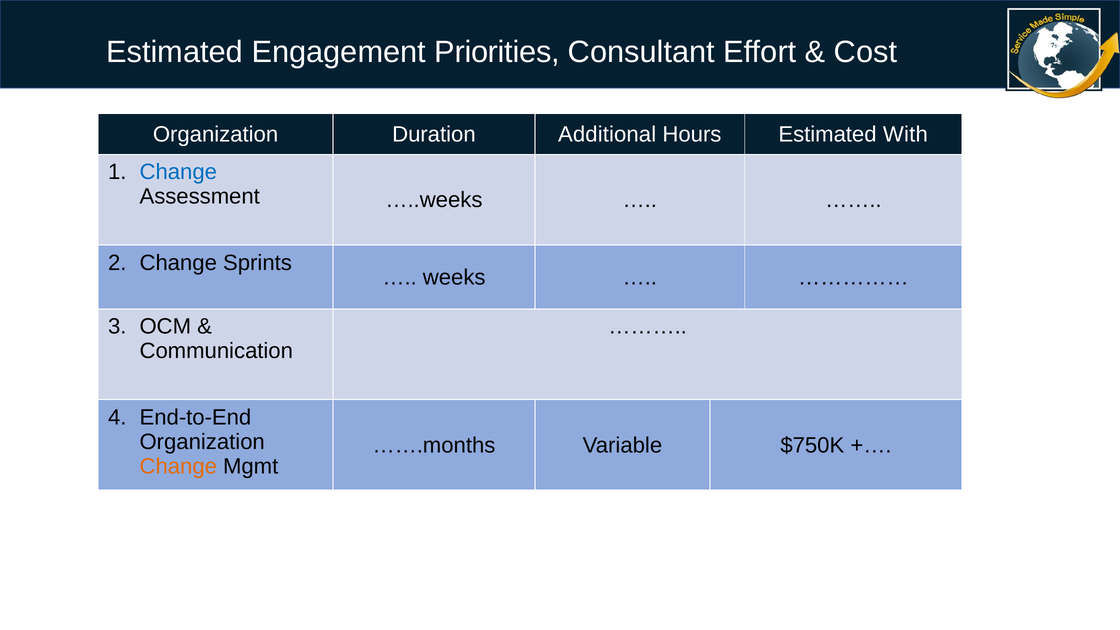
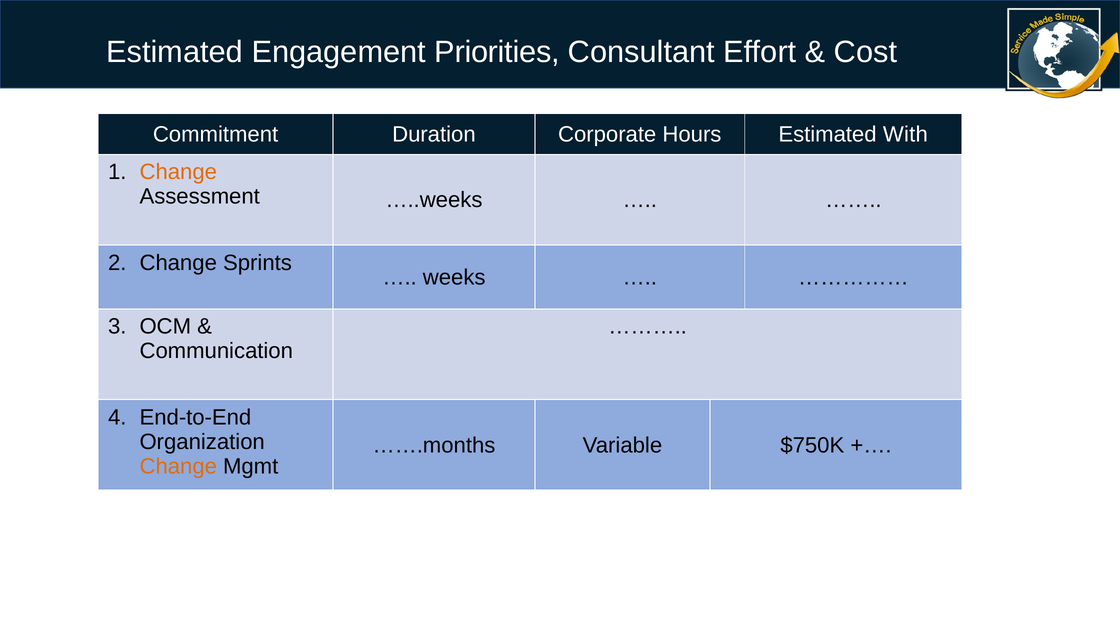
Organization: Organization -> Commitment (216, 134)
Additional: Additional -> Corporate (607, 134)
Change colour: blue -> orange (178, 172)
